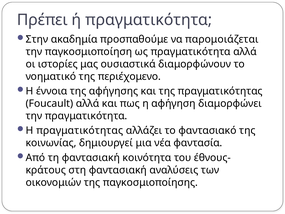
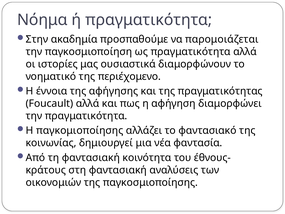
Πρέπει: Πρέπει -> Νόημα (42, 20)
Η πραγματικότητας: πραγματικότητας -> παγκομιοποίησης (80, 130)
